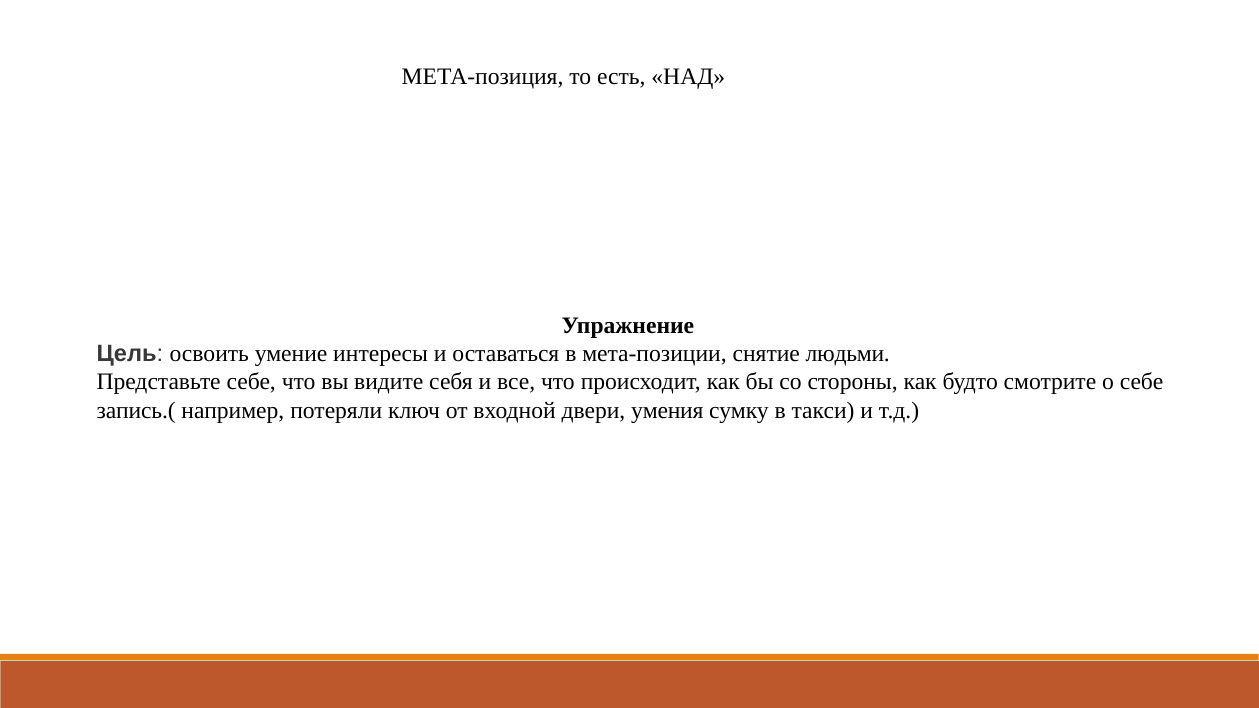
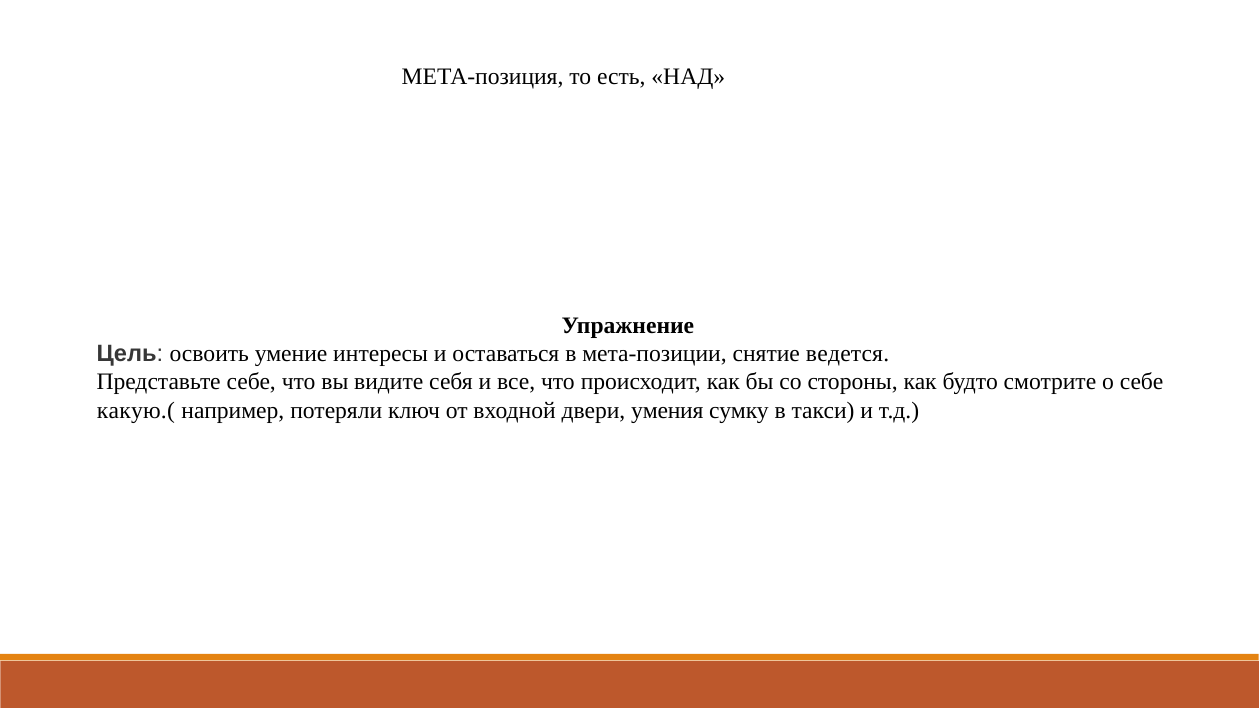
людьми: людьми -> ведется (848, 354)
запись.(: запись.( -> какую.( (136, 411)
